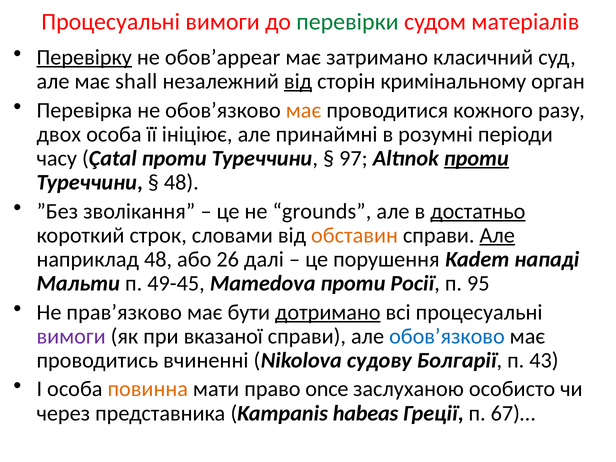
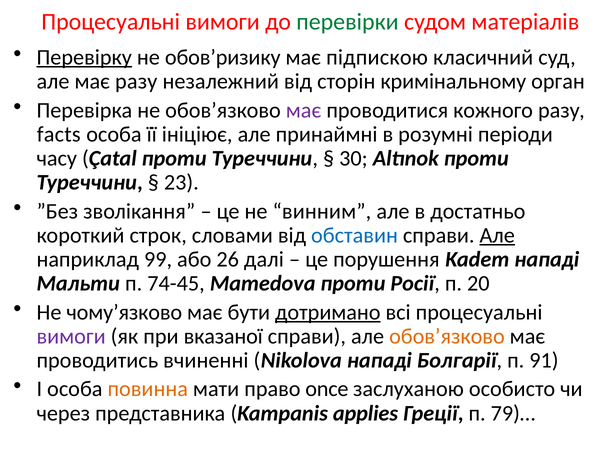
обов’appear: обов’appear -> обов’ризику (223, 57)
затримано: затримано -> підпискою (377, 57)
має shall: shall -> разу (136, 81)
від underline: present -> none (298, 81)
має colour: orange -> purple (304, 110)
двох: двох -> facts (59, 134)
97: 97 -> 30 (353, 158)
проти underline: present -> none (476, 158)
48: 48 -> 23 (181, 182)
grounds: grounds -> винним (322, 211)
достатньо underline: present -> none (478, 211)
обставин colour: orange -> blue (355, 235)
наприклад 48: 48 -> 99 (158, 259)
49-45: 49-45 -> 74-45 (176, 283)
95: 95 -> 20 (478, 283)
прав’язково: прав’язково -> чому’язково (124, 312)
обов’язково colour: blue -> orange (447, 336)
Nikolova судову: судову -> нападі (379, 360)
43: 43 -> 91 (544, 360)
habeas: habeas -> applies (366, 413)
67)…: 67)… -> 79)… (513, 413)
